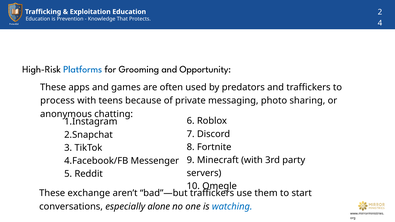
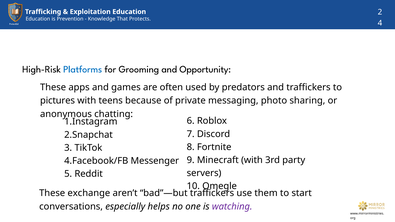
process: process -> pictures (58, 101)
alone: alone -> helps (159, 207)
watching colour: blue -> purple (232, 207)
